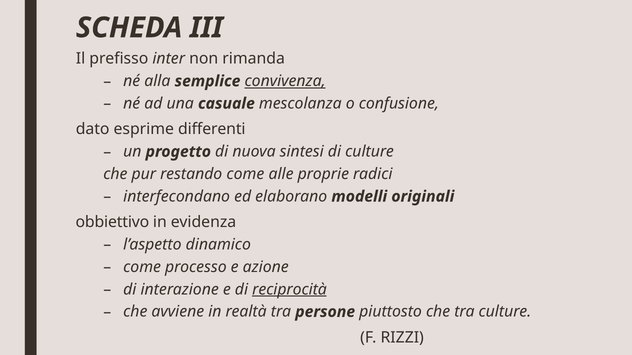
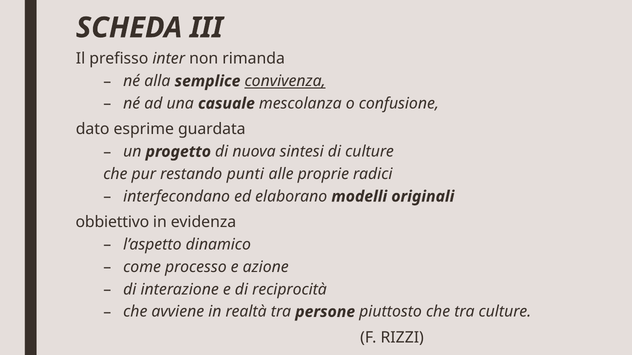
differenti: differenti -> guardata (212, 129)
restando come: come -> punti (245, 174)
reciprocità underline: present -> none (290, 290)
